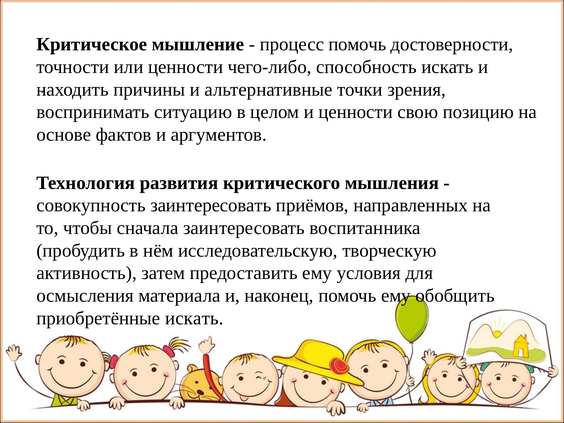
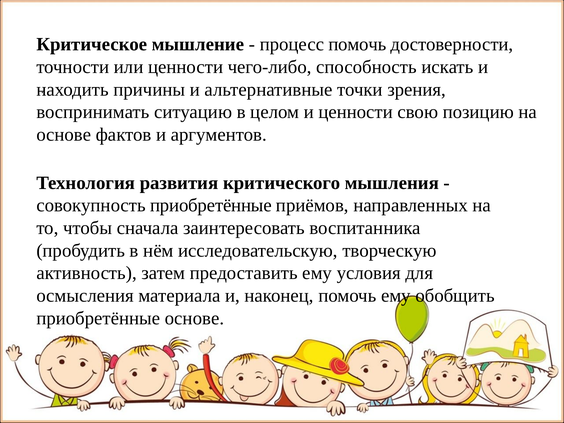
совокупность заинтересовать: заинтересовать -> приобретённые (211, 205)
приобретённые искать: искать -> основе (194, 318)
